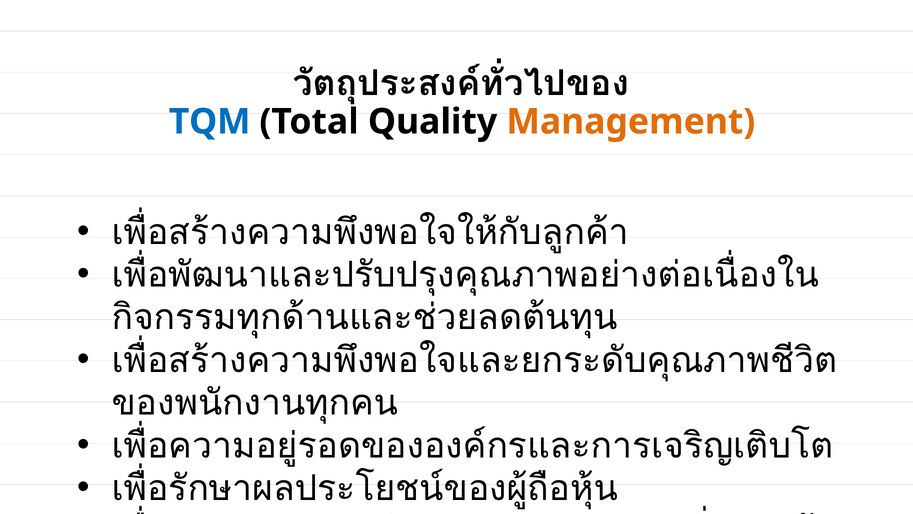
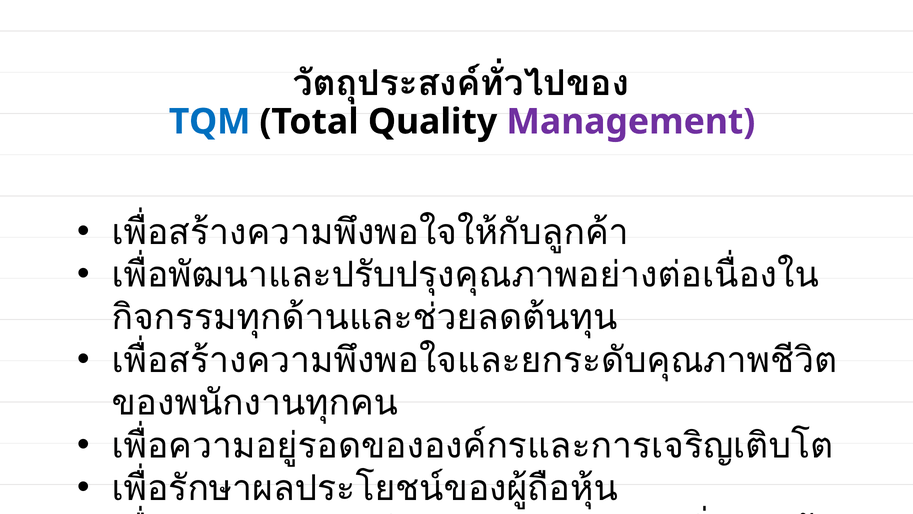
Management colour: orange -> purple (631, 122)
